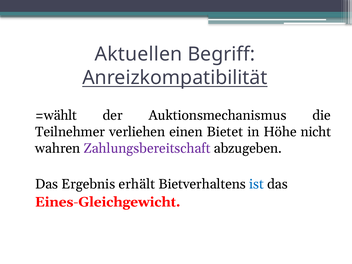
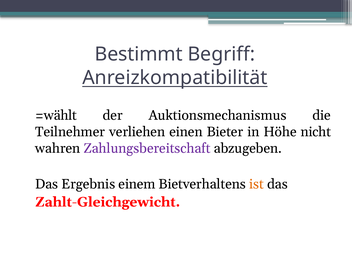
Aktuellen: Aktuellen -> Bestimmt (139, 54)
Bietet: Bietet -> Bieter (225, 132)
erhält: erhält -> einem (137, 184)
ist colour: blue -> orange (256, 184)
Eines-Gleichgewicht: Eines-Gleichgewicht -> Zahlt-Gleichgewicht (108, 202)
